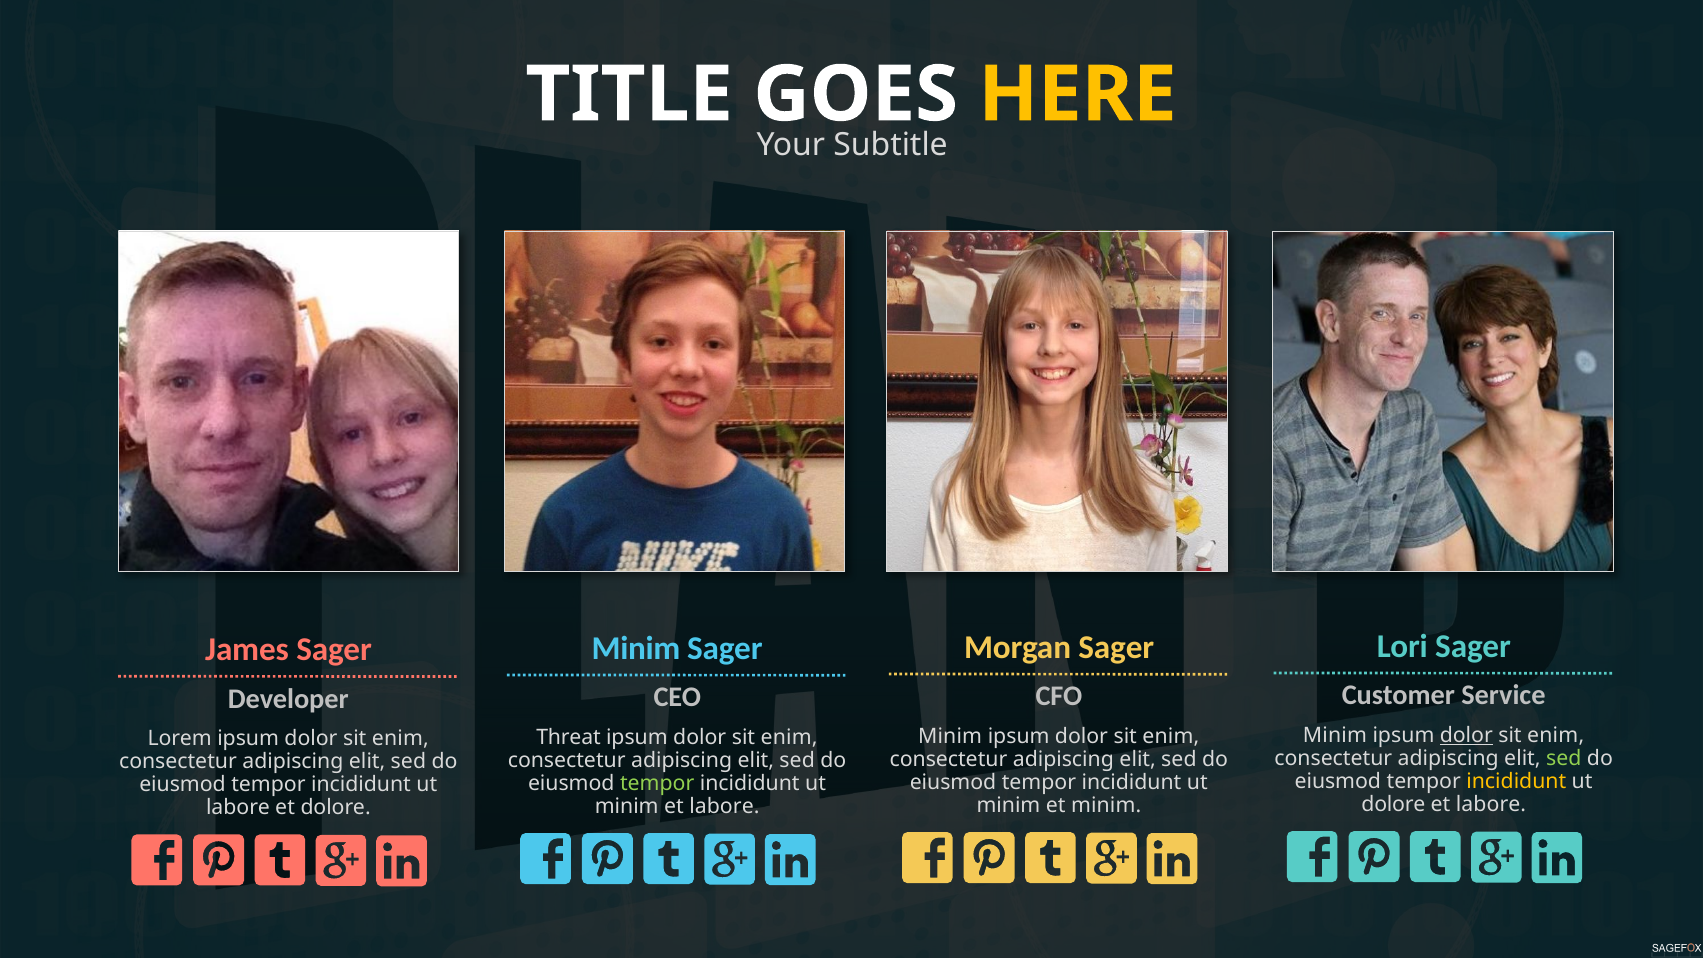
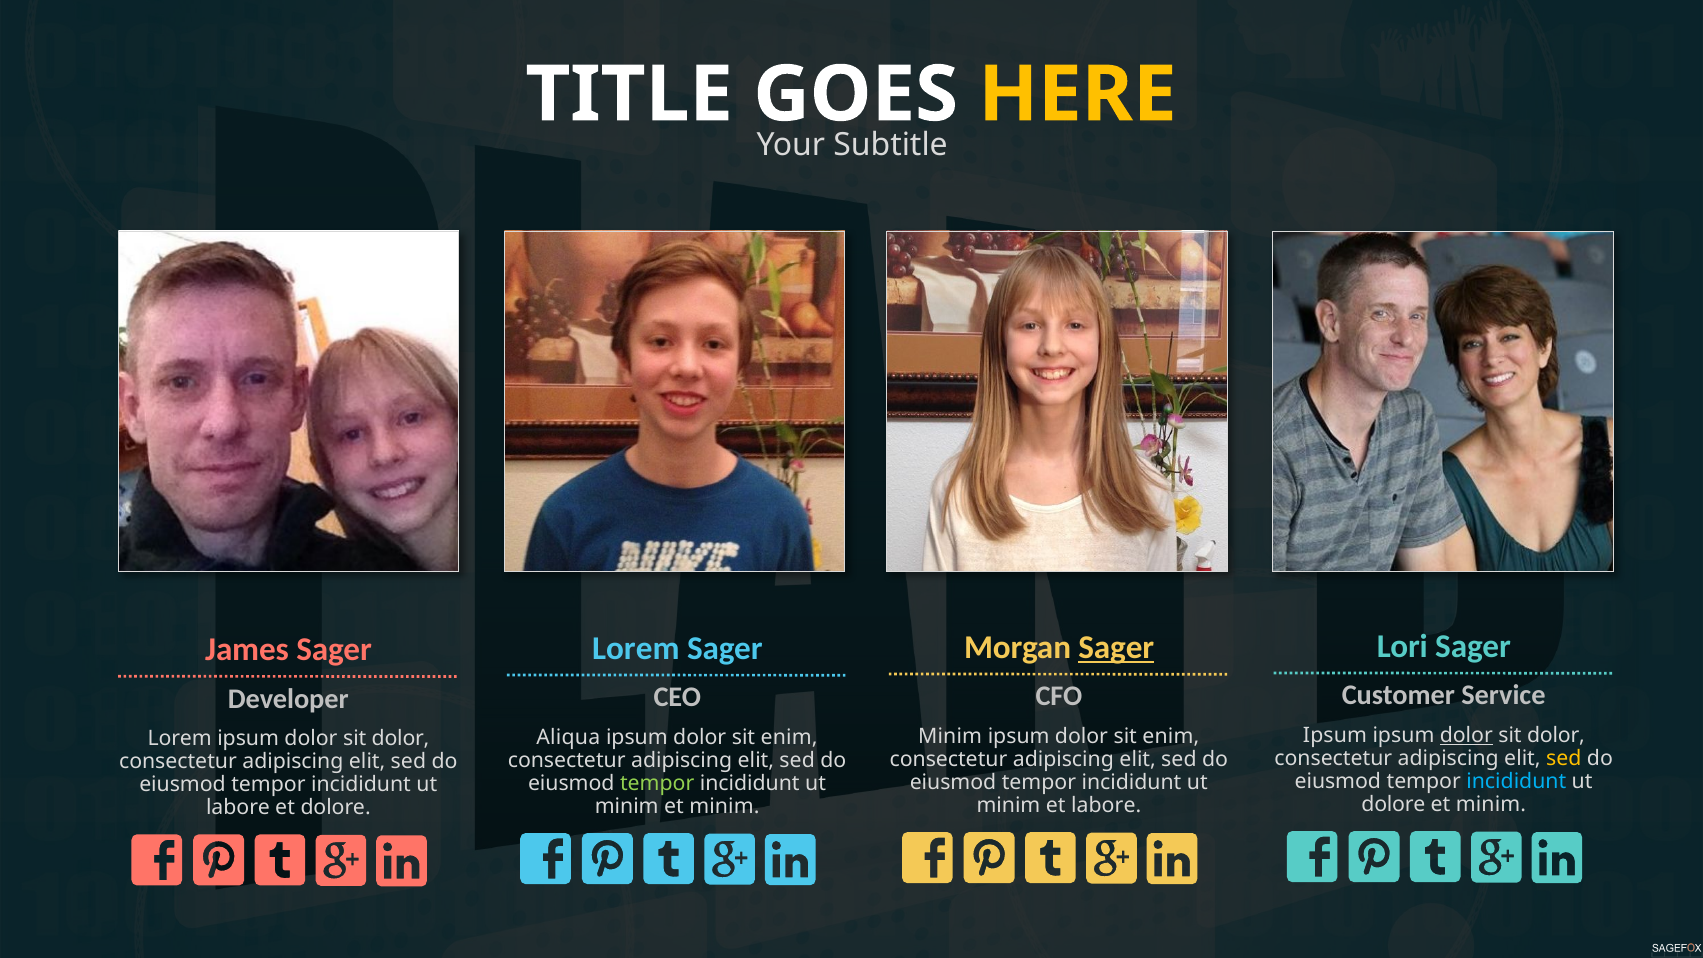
Sager underline: none -> present (1116, 648)
Minim: Minim -> Lorem (636, 649)
Minim: Minim -> Ipsum (1335, 736)
enim: enim -> dolor (1556, 736)
Threat: Threat -> Aliqua (568, 738)
enim: enim -> dolor (401, 739)
sed colour: light green -> yellow (1564, 759)
incididunt colour: yellow -> light blue (1516, 782)
labore: labore -> minim (1491, 805)
et minim: minim -> labore (1106, 806)
labore: labore -> minim (724, 806)
